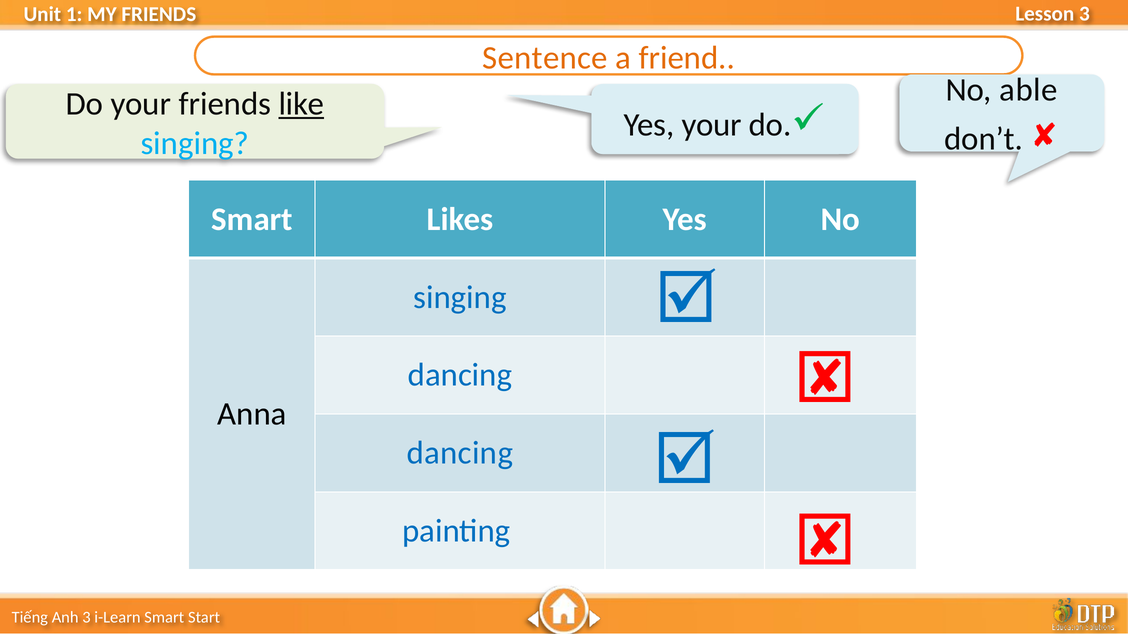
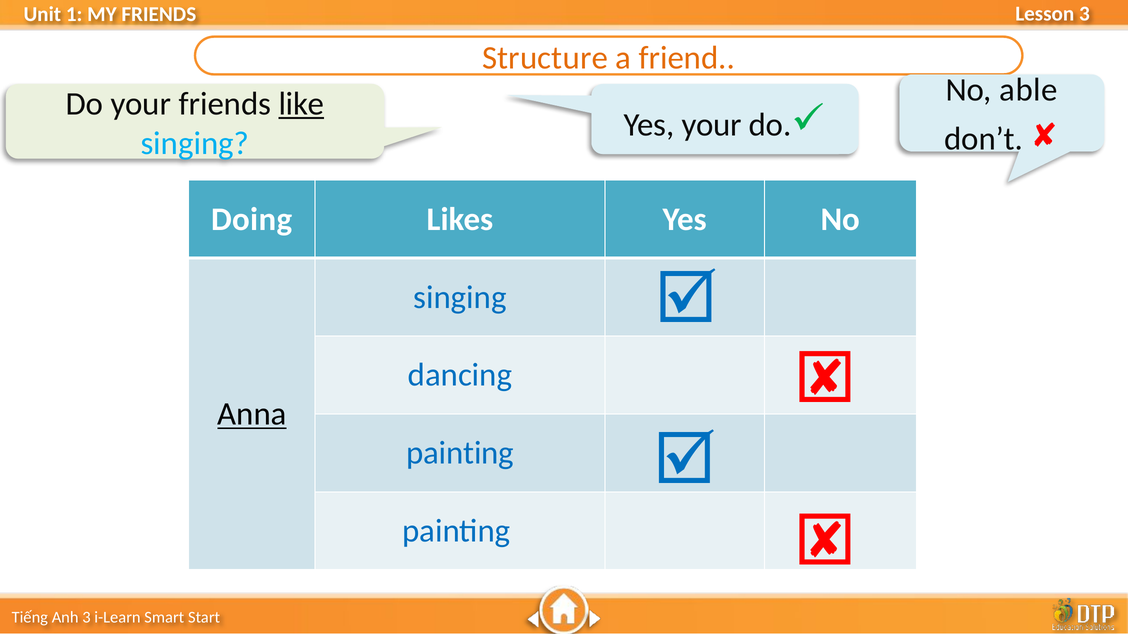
Sentence: Sentence -> Structure (545, 58)
Smart: Smart -> Doing (252, 219)
Anna underline: none -> present (252, 414)
dancing: dancing -> painting (460, 453)
